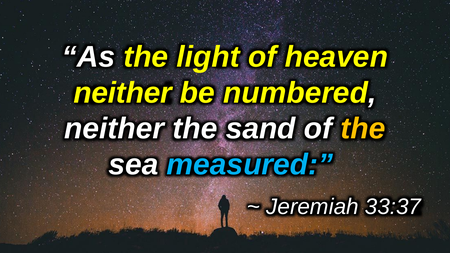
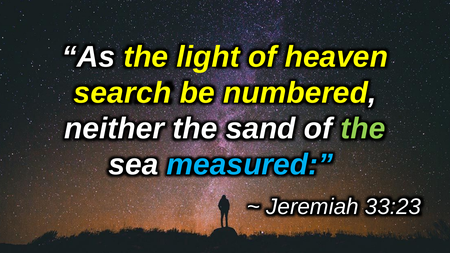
neither: neither -> search (122, 93)
the colour: yellow -> light green (363, 129)
33:37: 33:37 -> 33:23 (393, 207)
